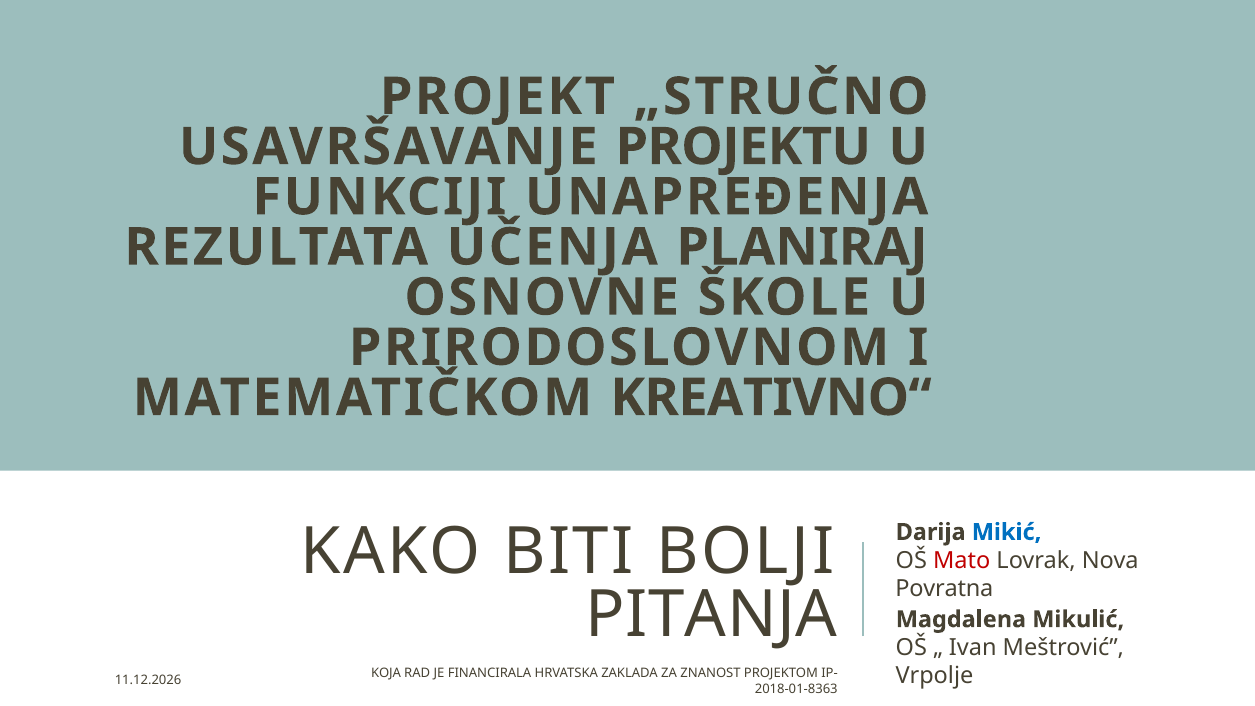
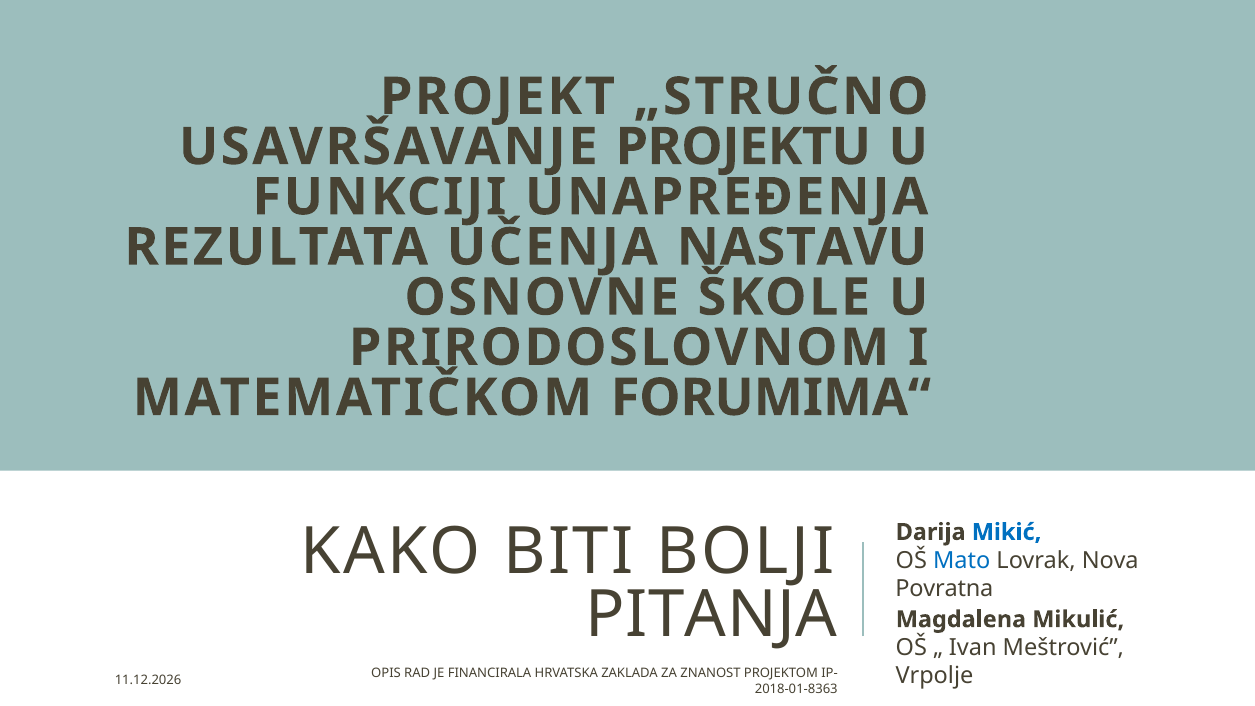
PLANIRAJ: PLANIRAJ -> NASTAVU (802, 247)
KREATIVNO“: KREATIVNO“ -> FORUMIMA“ (771, 398)
Mato colour: red -> blue (962, 560)
KOJA: KOJA -> OPIS (386, 673)
